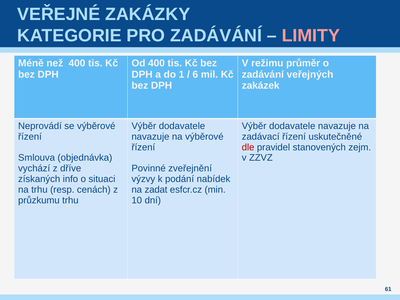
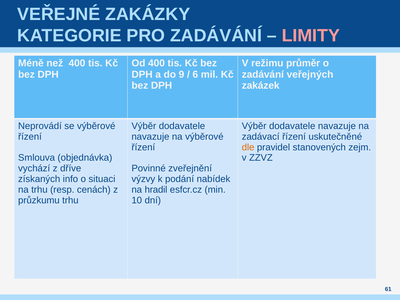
1: 1 -> 9 (181, 74)
dle colour: red -> orange (248, 147)
zadat: zadat -> hradil (156, 190)
